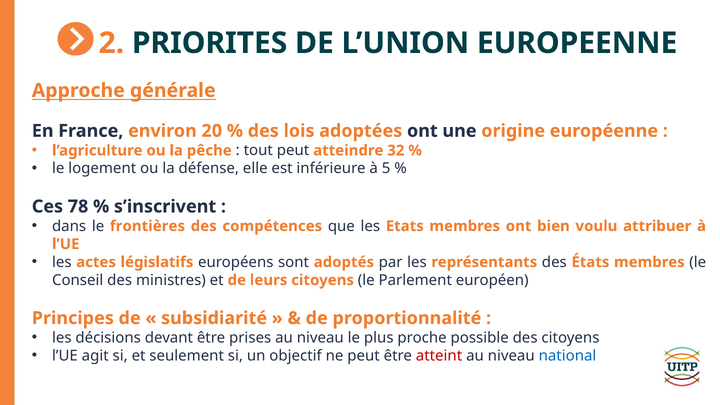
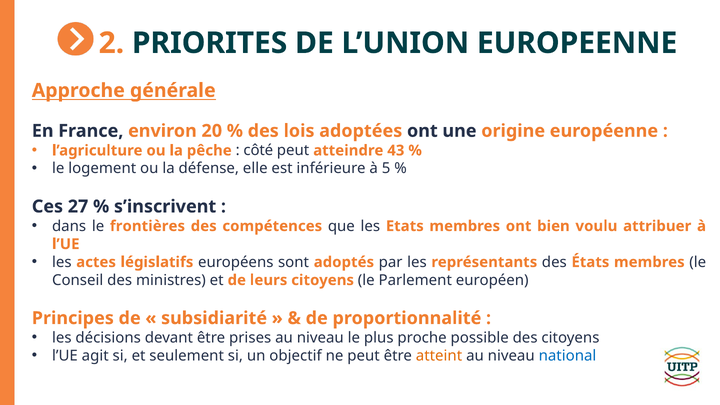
tout: tout -> côté (258, 150)
32: 32 -> 43 (396, 150)
78: 78 -> 27 (78, 207)
atteint colour: red -> orange (439, 356)
